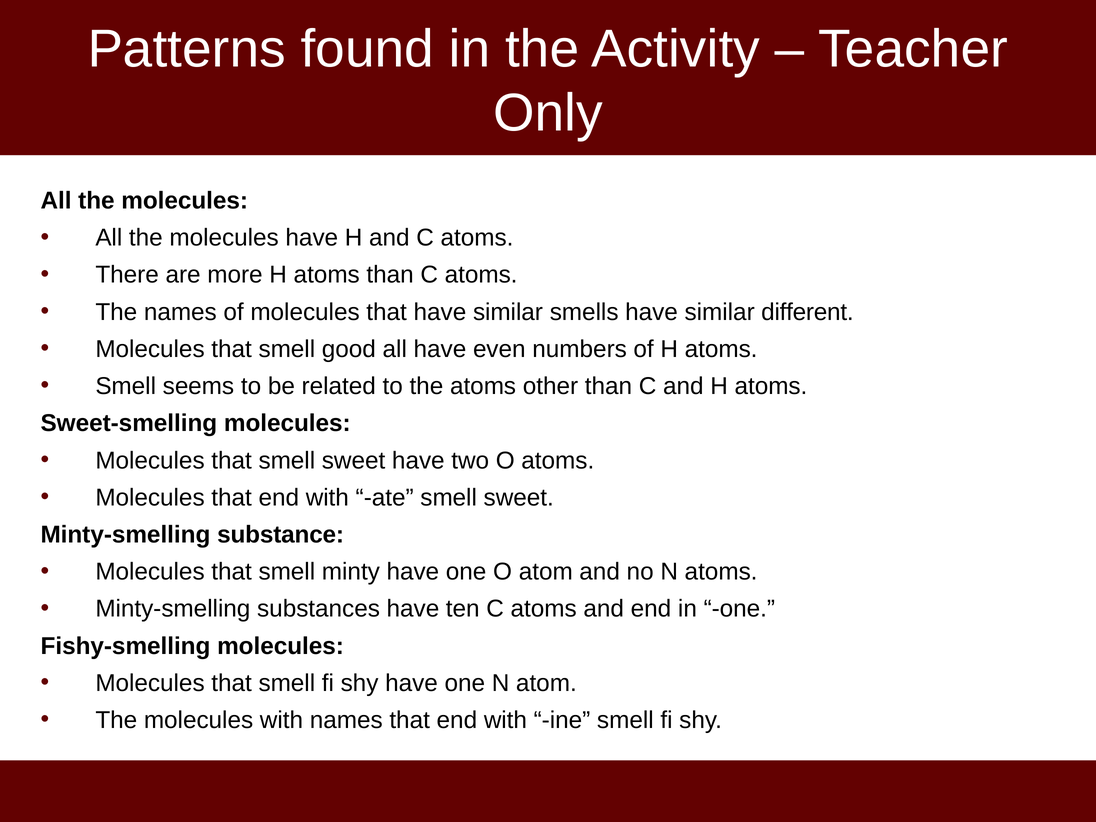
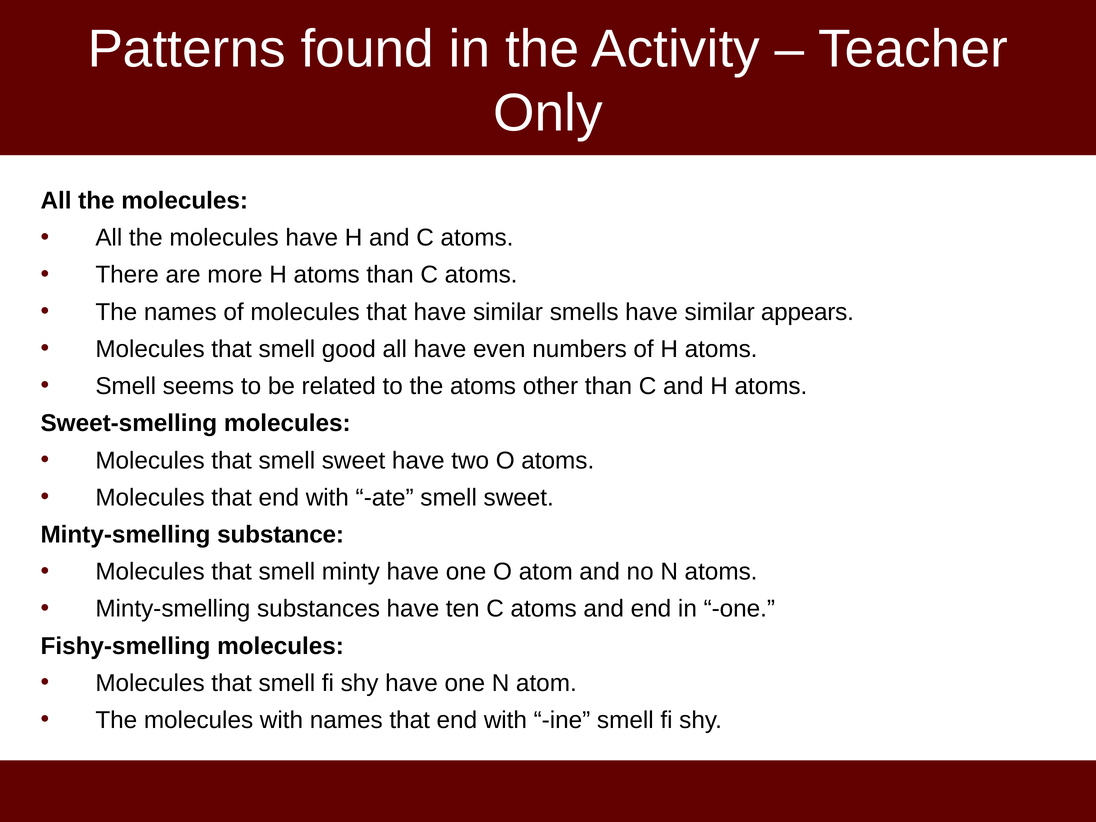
different: different -> appears (807, 312)
